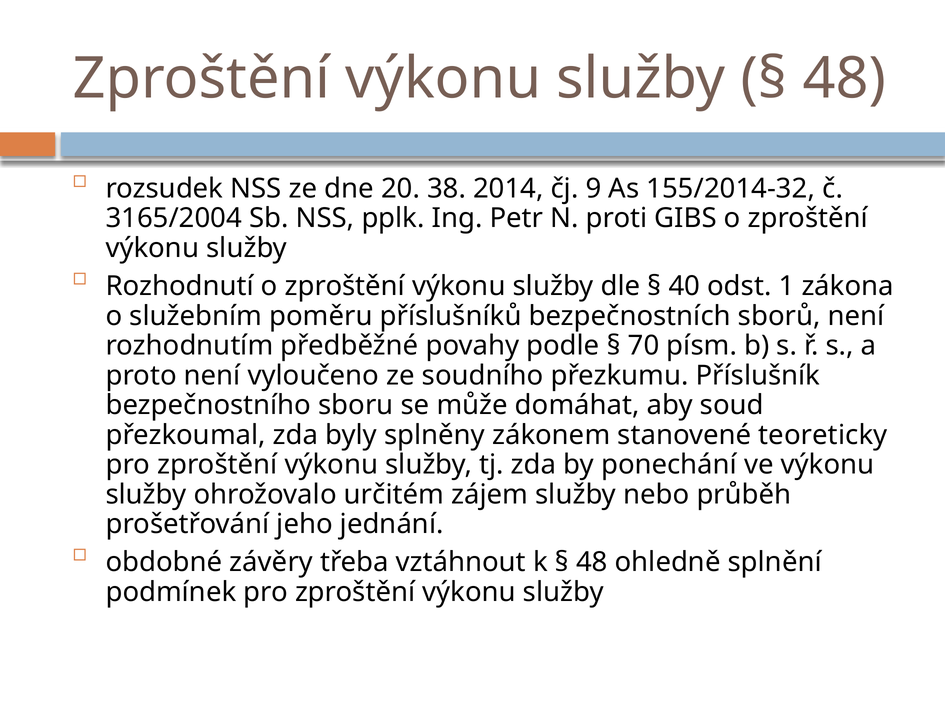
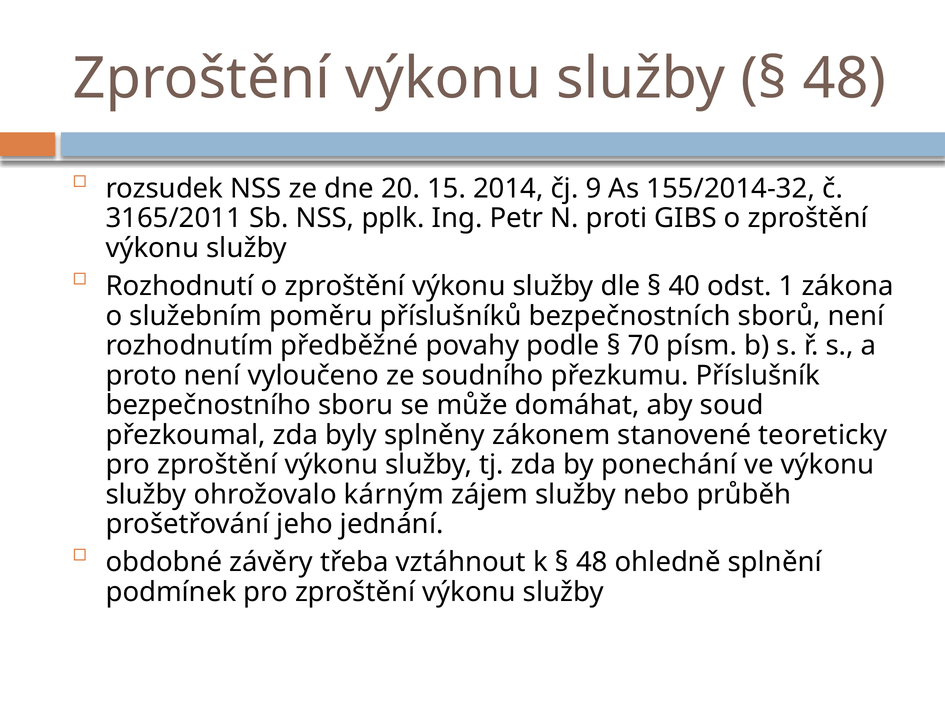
38: 38 -> 15 (447, 188)
3165/2004: 3165/2004 -> 3165/2011 (174, 218)
určitém: určitém -> kárným (394, 494)
